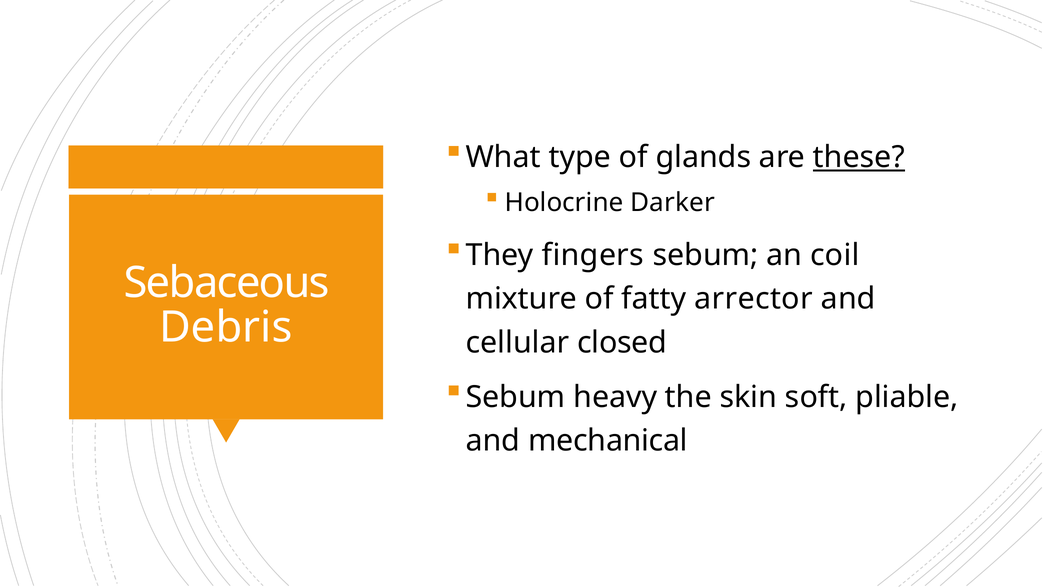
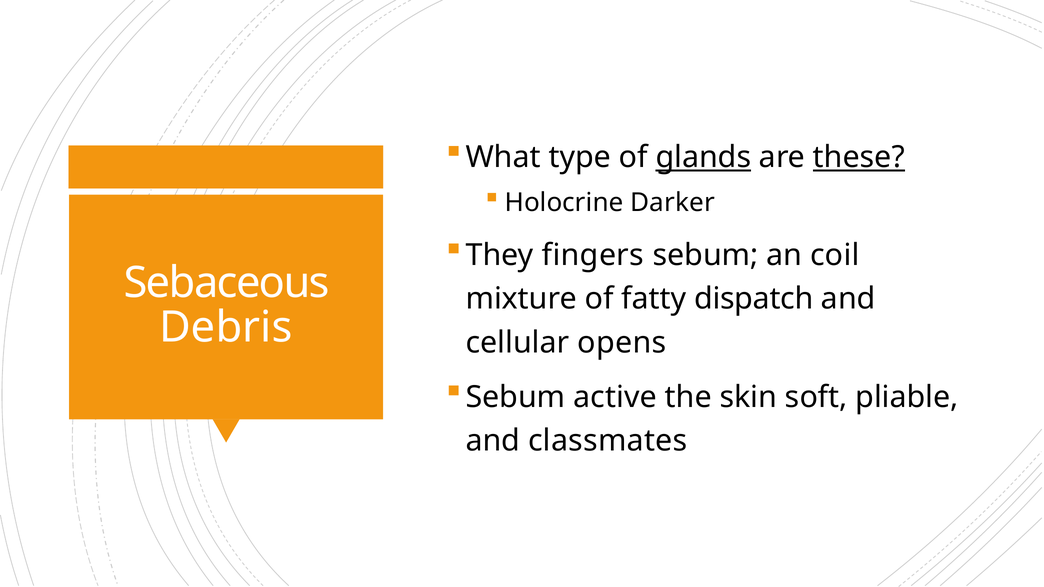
glands underline: none -> present (703, 157)
arrector: arrector -> dispatch (754, 299)
closed: closed -> opens (622, 343)
heavy: heavy -> active (615, 397)
mechanical: mechanical -> classmates (608, 441)
